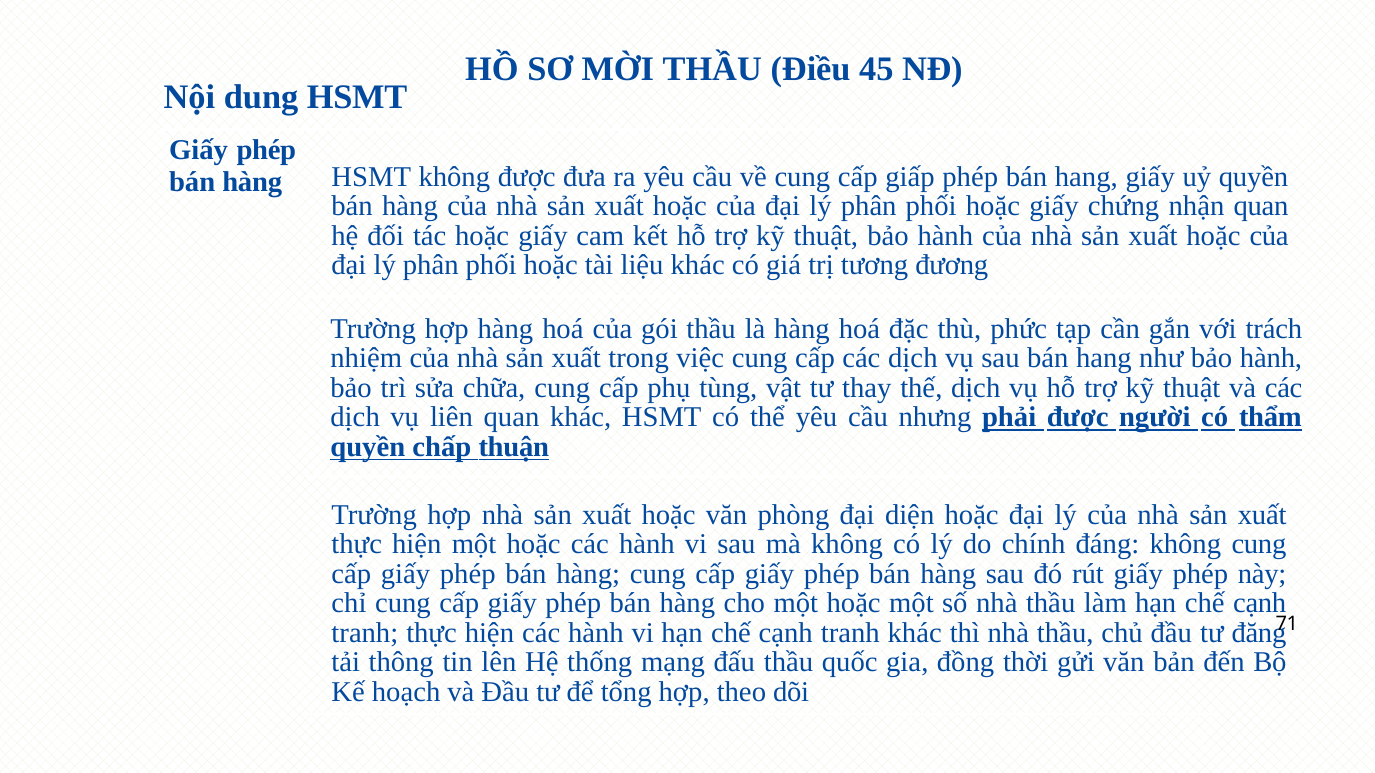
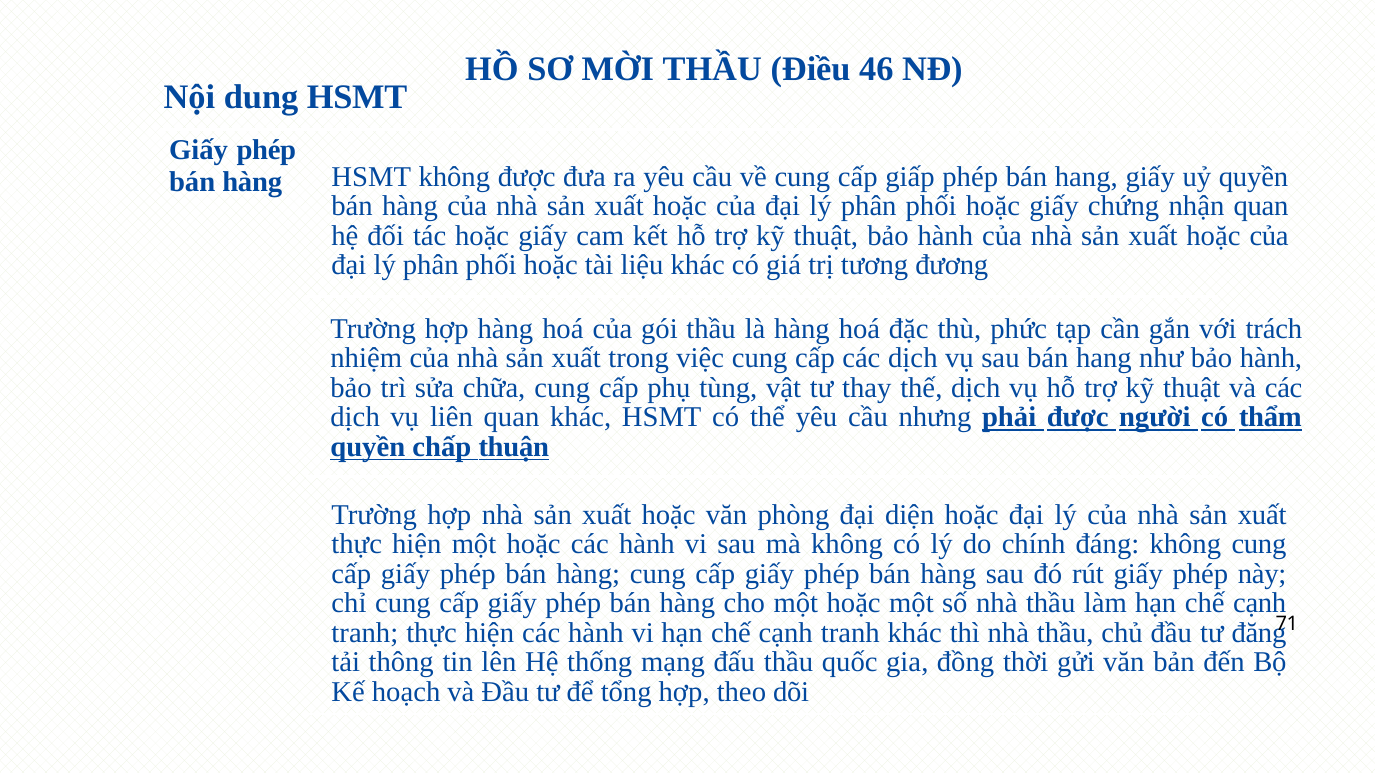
45: 45 -> 46 (876, 69)
